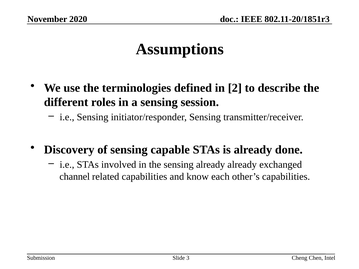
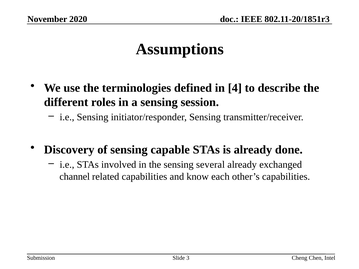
2: 2 -> 4 (235, 88)
sensing already: already -> several (210, 165)
